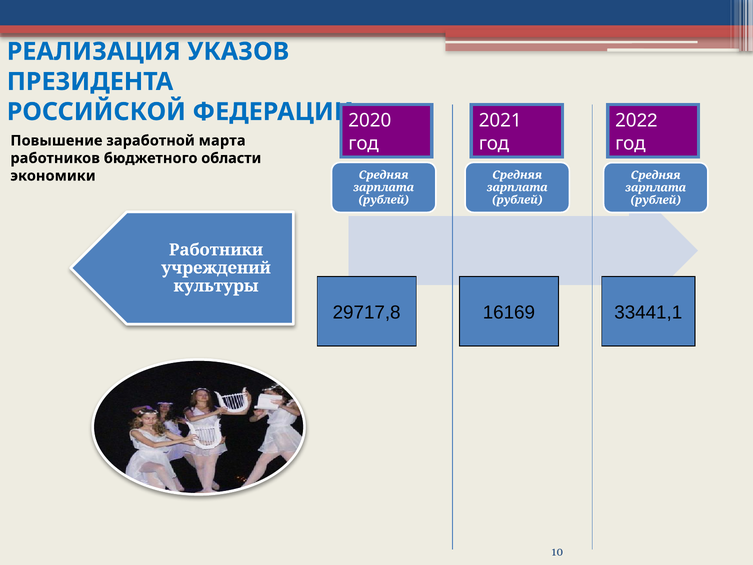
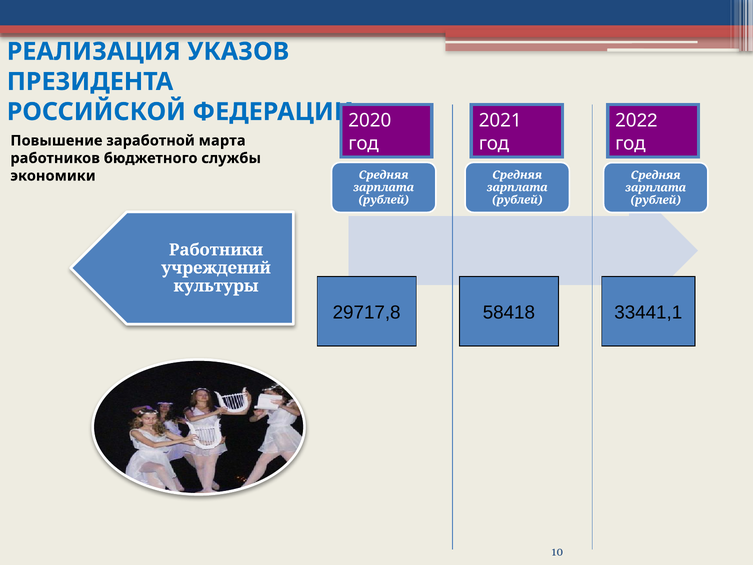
области: области -> службы (231, 158)
16169: 16169 -> 58418 (509, 312)
